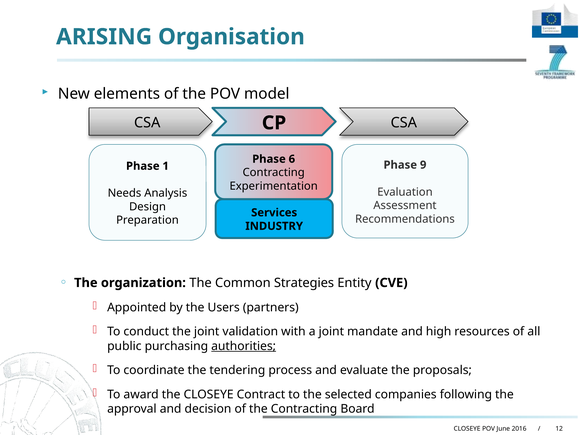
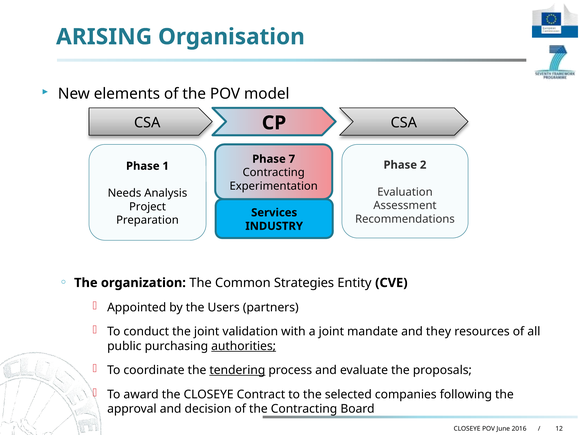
6: 6 -> 7 (292, 159)
9: 9 -> 2 (423, 165)
Design: Design -> Project (148, 207)
high: high -> they (439, 332)
tendering underline: none -> present (237, 370)
